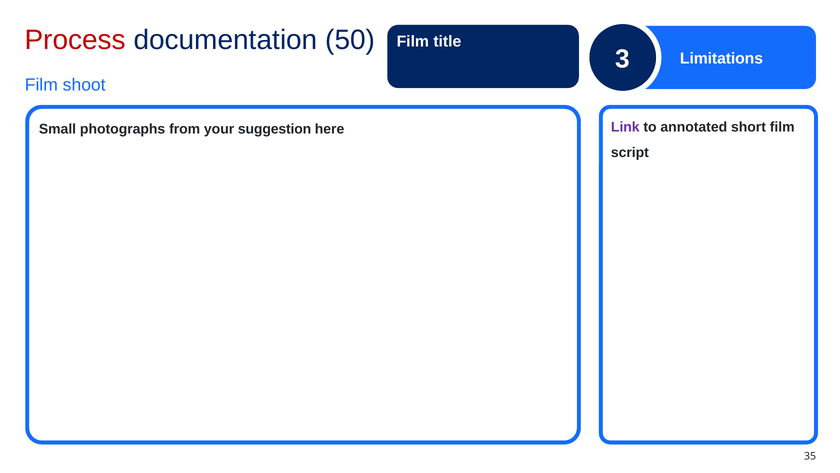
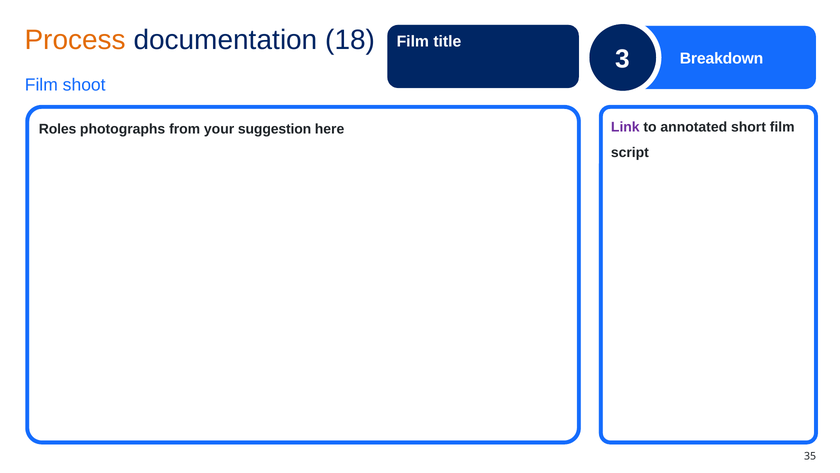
Process colour: red -> orange (75, 40)
50: 50 -> 18 (350, 40)
Limitations: Limitations -> Breakdown (722, 58)
Small: Small -> Roles (58, 129)
